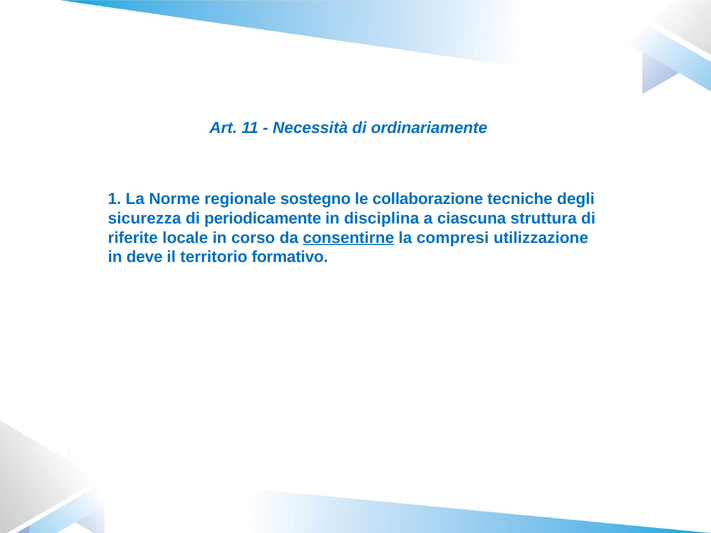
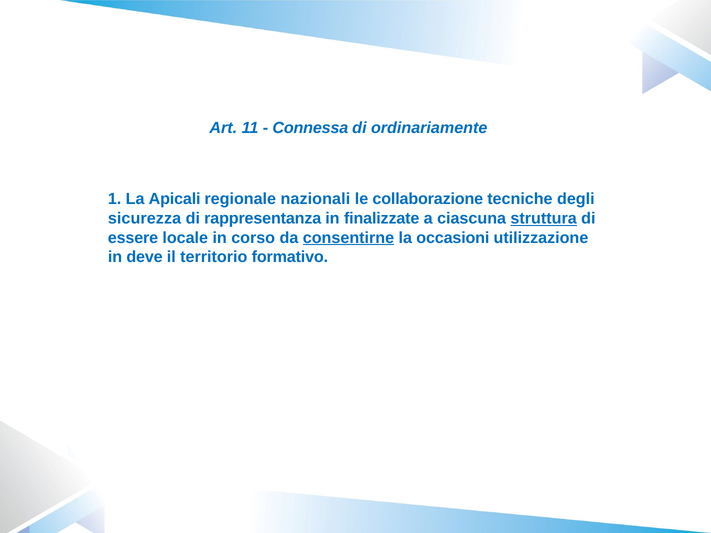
Necessità: Necessità -> Connessa (310, 128)
Norme: Norme -> Apicali (175, 199)
sostegno: sostegno -> nazionali (315, 199)
periodicamente: periodicamente -> rappresentanza (263, 219)
disciplina: disciplina -> finalizzate (382, 219)
struttura underline: none -> present (544, 219)
riferite: riferite -> essere (133, 238)
compresi: compresi -> occasioni (453, 238)
